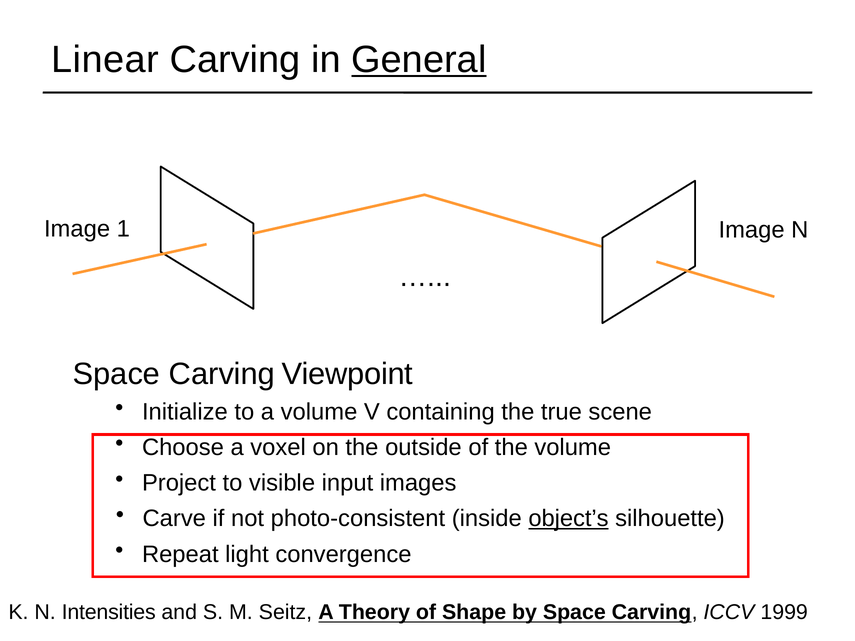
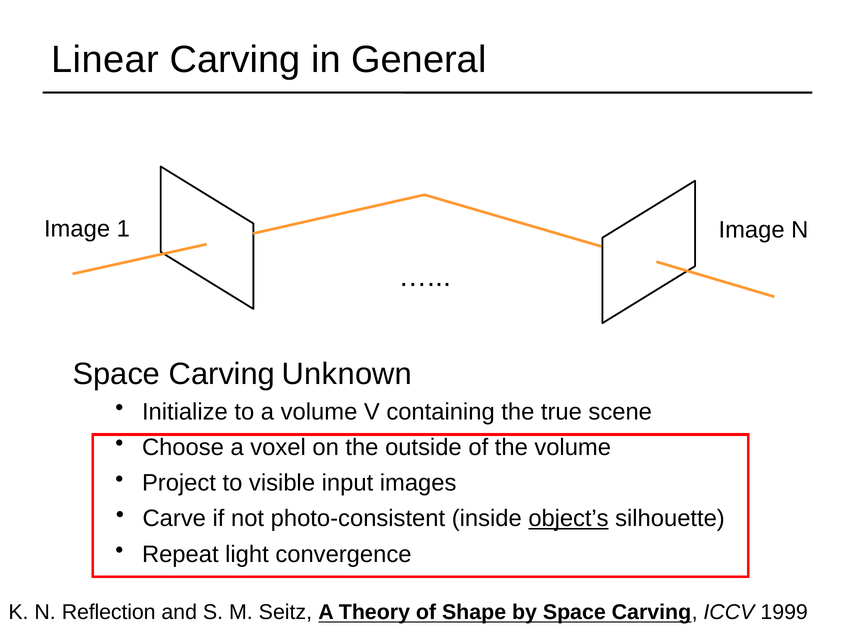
General underline: present -> none (419, 60)
Viewpoint: Viewpoint -> Unknown (347, 374)
Intensities: Intensities -> Reflection (109, 613)
